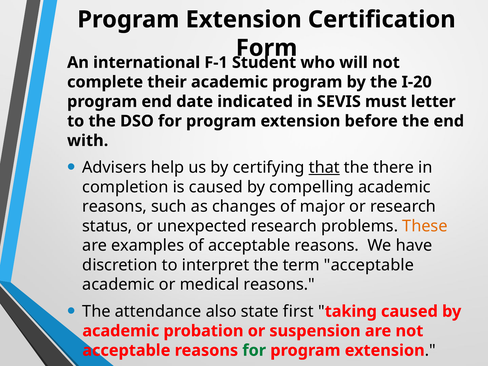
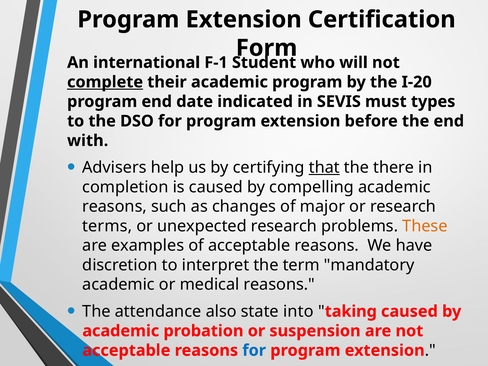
complete underline: none -> present (105, 82)
letter: letter -> types (433, 102)
status: status -> terms (107, 226)
term acceptable: acceptable -> mandatory (369, 265)
first: first -> into (298, 311)
for colour: green -> blue (254, 350)
